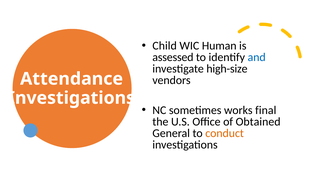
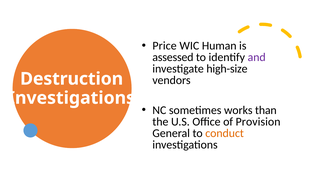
Child: Child -> Price (165, 46)
and colour: blue -> purple (257, 57)
Attendance: Attendance -> Destruction (72, 79)
final: final -> than (266, 110)
Obtained: Obtained -> Provision (258, 122)
